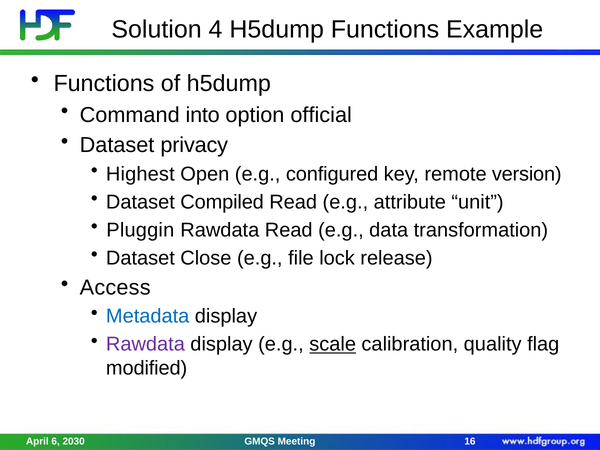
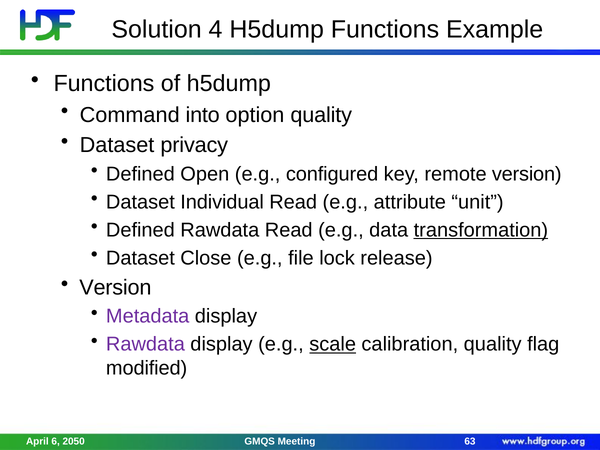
option official: official -> quality (321, 115)
Highest: Highest -> Defined (140, 174)
Compiled: Compiled -> Individual (222, 202)
Pluggin: Pluggin -> Defined (140, 230)
transformation underline: none -> present (481, 230)
Access: Access -> Version (115, 287)
Metadata colour: blue -> purple (148, 316)
2030: 2030 -> 2050 (74, 442)
16: 16 -> 63 (470, 442)
